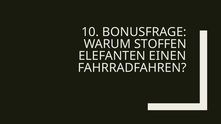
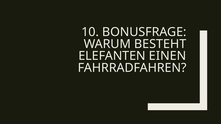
STOFFEN: STOFFEN -> BESTEHT (160, 44)
